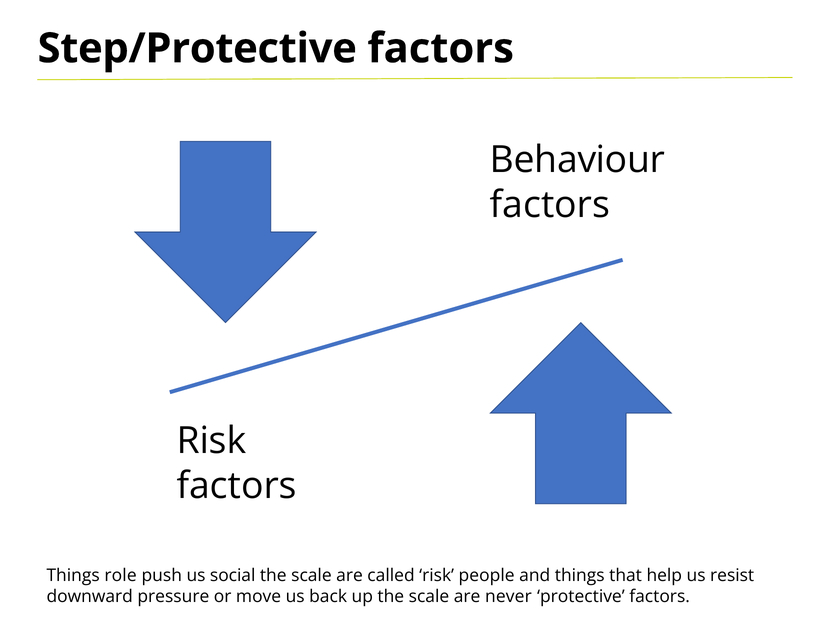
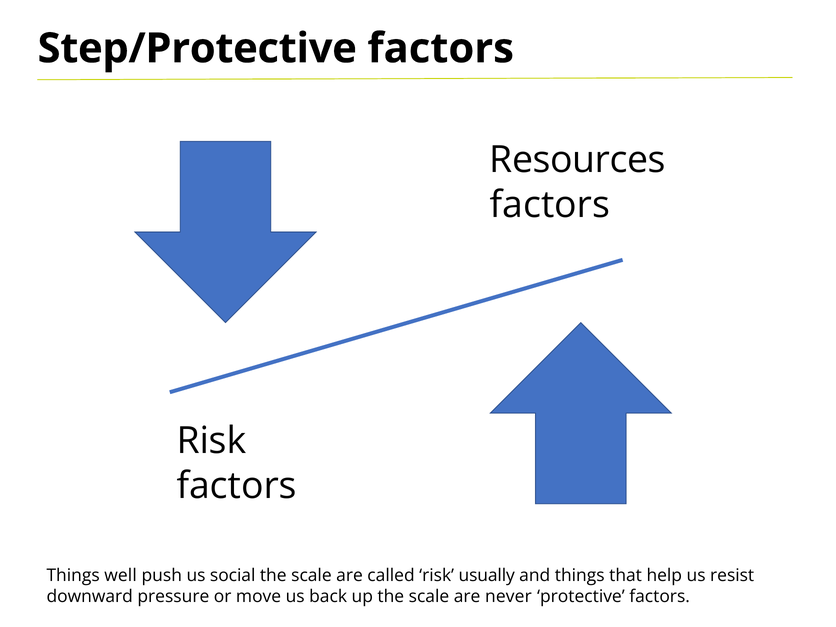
Behaviour: Behaviour -> Resources (578, 160)
role: role -> well (121, 576)
people: people -> usually (487, 576)
